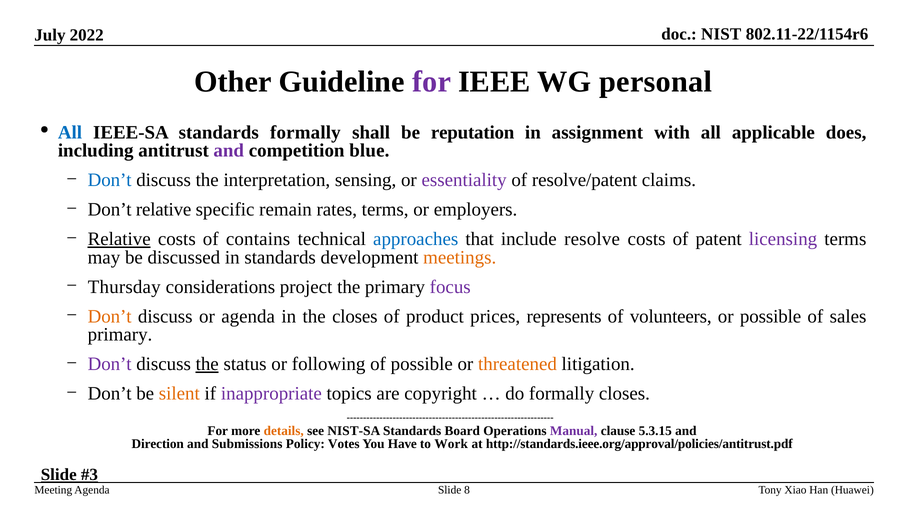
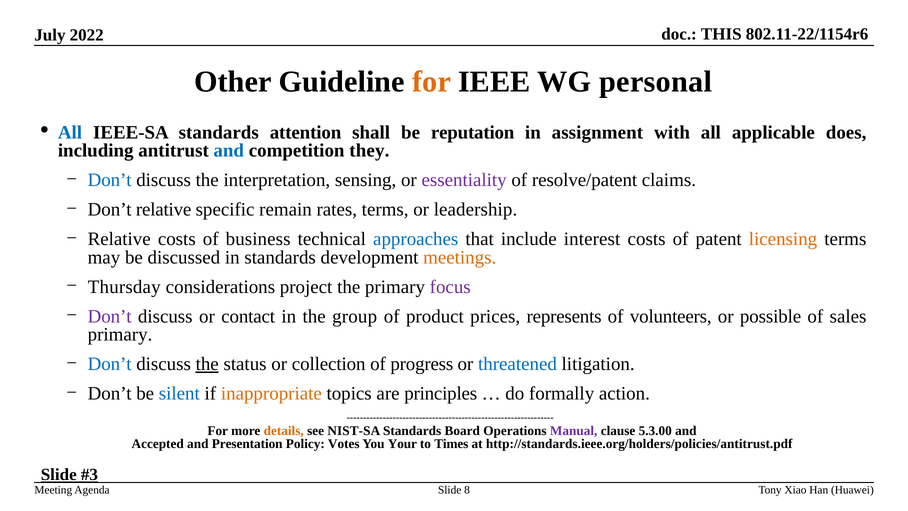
NIST: NIST -> THIS (721, 34)
for colour: purple -> orange (432, 82)
standards formally: formally -> attention (306, 132)
and colour: purple -> blue (229, 150)
blue: blue -> they (369, 150)
employers: employers -> leadership (476, 210)
Relative underline: present -> none (119, 239)
contains: contains -> business (258, 239)
resolve: resolve -> interest (592, 239)
licensing colour: purple -> orange (783, 239)
Don’t colour: orange -> purple (110, 316)
or agenda: agenda -> contact (248, 316)
the closes: closes -> group (355, 316)
Don’t colour: purple -> blue (110, 364)
following: following -> collection (329, 364)
of possible: possible -> progress (422, 364)
threatened colour: orange -> blue (517, 364)
silent colour: orange -> blue (179, 393)
inappropriate colour: purple -> orange (271, 393)
copyright: copyright -> principles (441, 393)
formally closes: closes -> action (624, 393)
5.3.15: 5.3.15 -> 5.3.00 (655, 431)
Direction: Direction -> Accepted (158, 444)
Submissions: Submissions -> Presentation (247, 444)
Have: Have -> Your (402, 444)
Work: Work -> Times (451, 444)
http://standards.ieee.org/approval/policies/antitrust.pdf: http://standards.ieee.org/approval/policies/antitrust.pdf -> http://standards.ieee.org/holders/policies/antitrust.pdf (639, 444)
